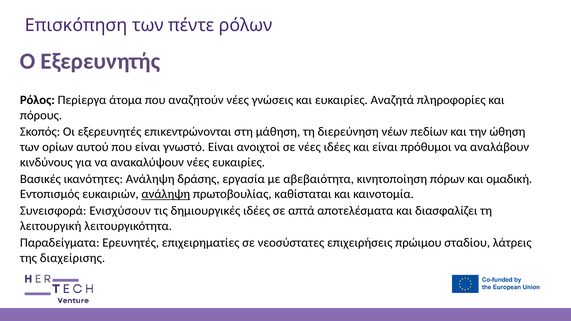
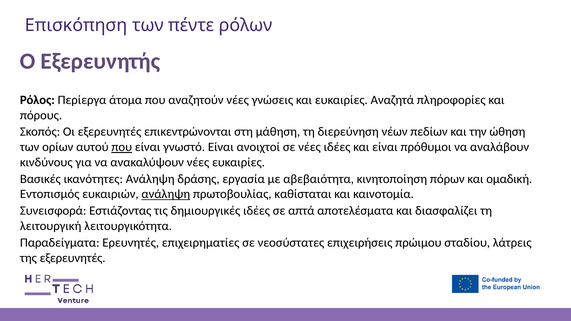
που underline: none -> present (122, 147)
Ενισχύσουν: Ενισχύσουν -> Εστιάζοντας (120, 211)
της διαχείρισης: διαχείρισης -> εξερευνητές (73, 258)
